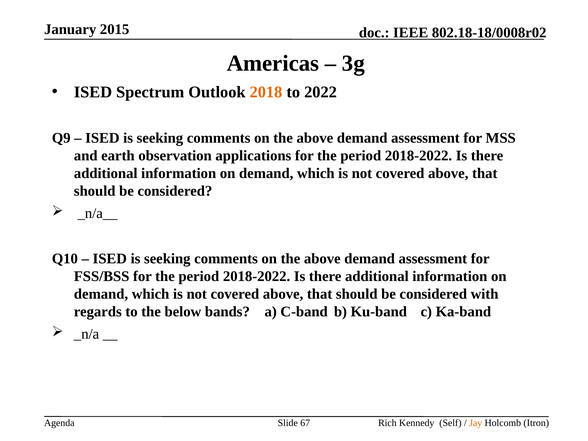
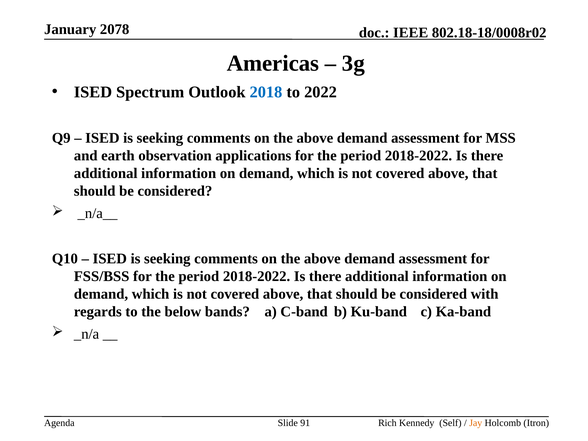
2015: 2015 -> 2078 (115, 29)
2018 colour: orange -> blue (266, 92)
67: 67 -> 91 (305, 423)
